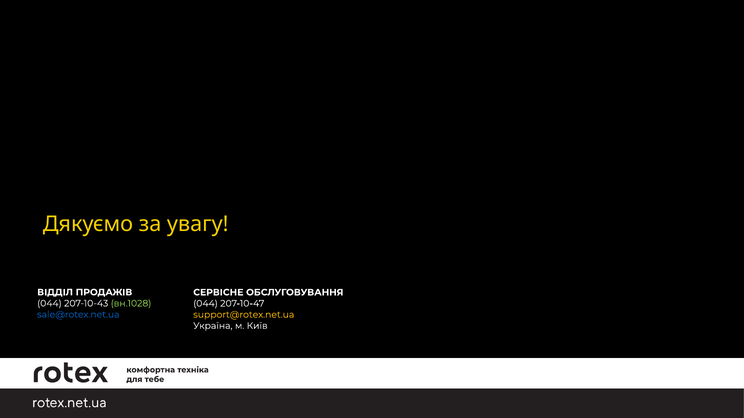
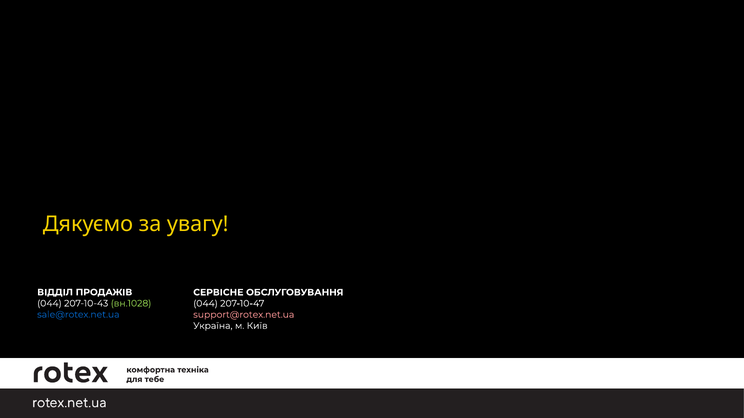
support@rotex.net.ua colour: yellow -> pink (244, 315)
